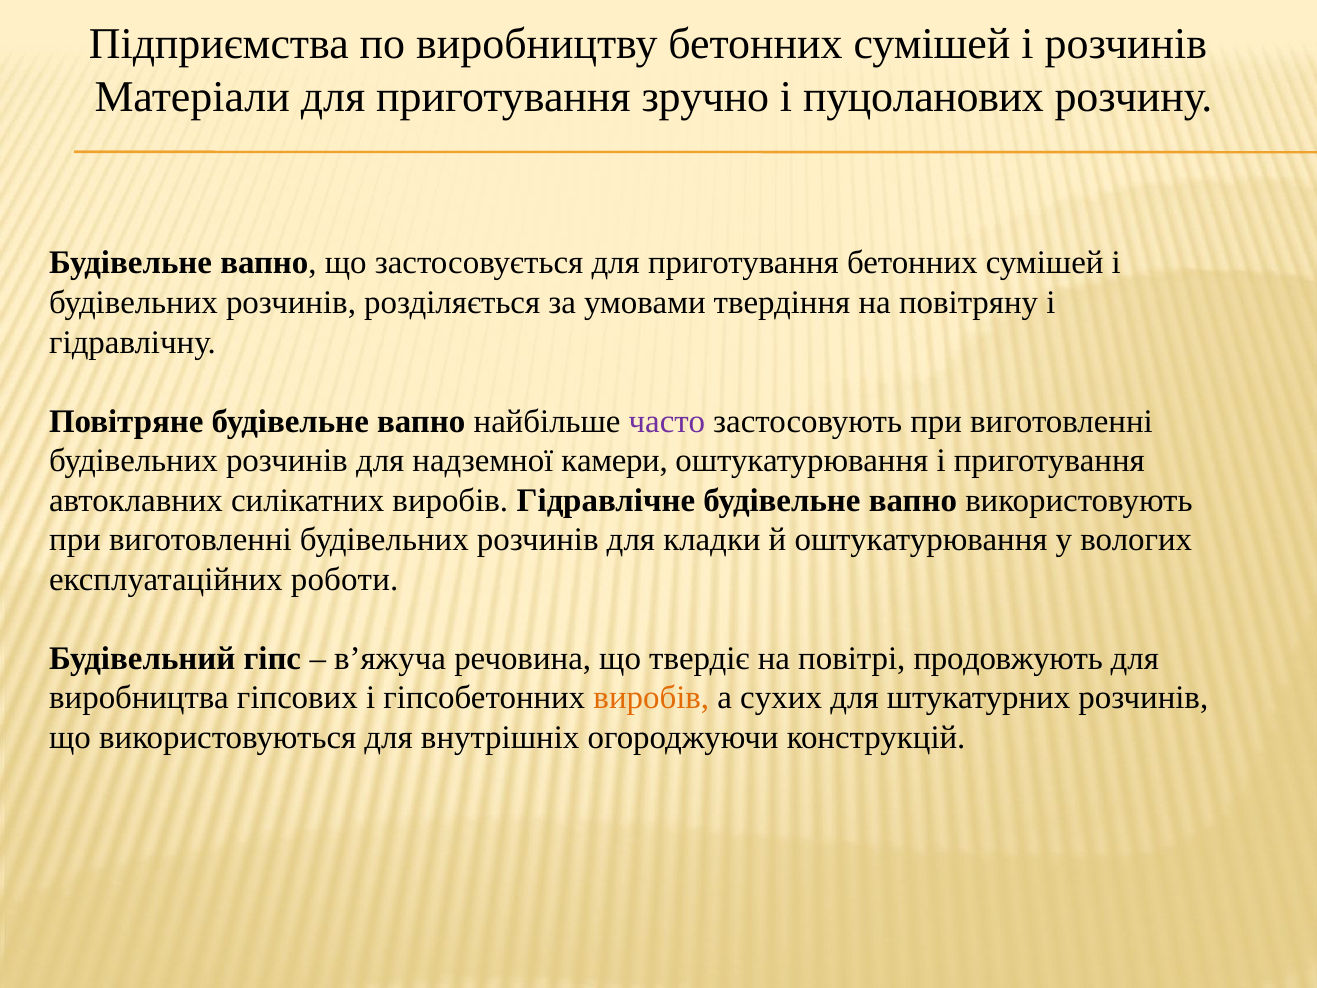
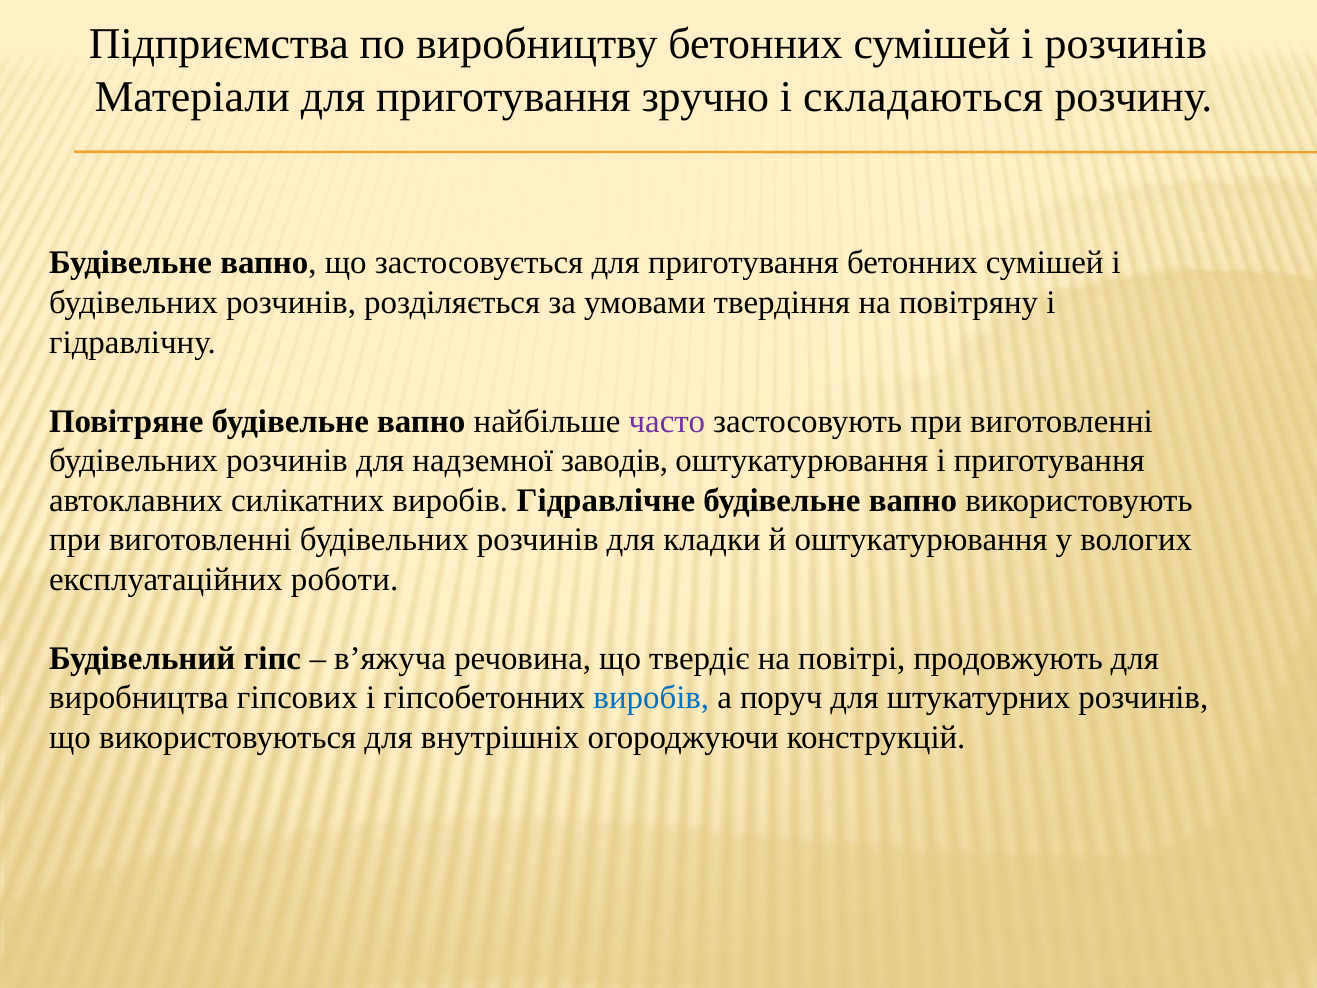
пуцоланових: пуцоланових -> складаються (923, 97)
камери: камери -> заводів (615, 461)
виробів colour: orange -> blue (651, 698)
сухих: сухих -> поруч (781, 698)
